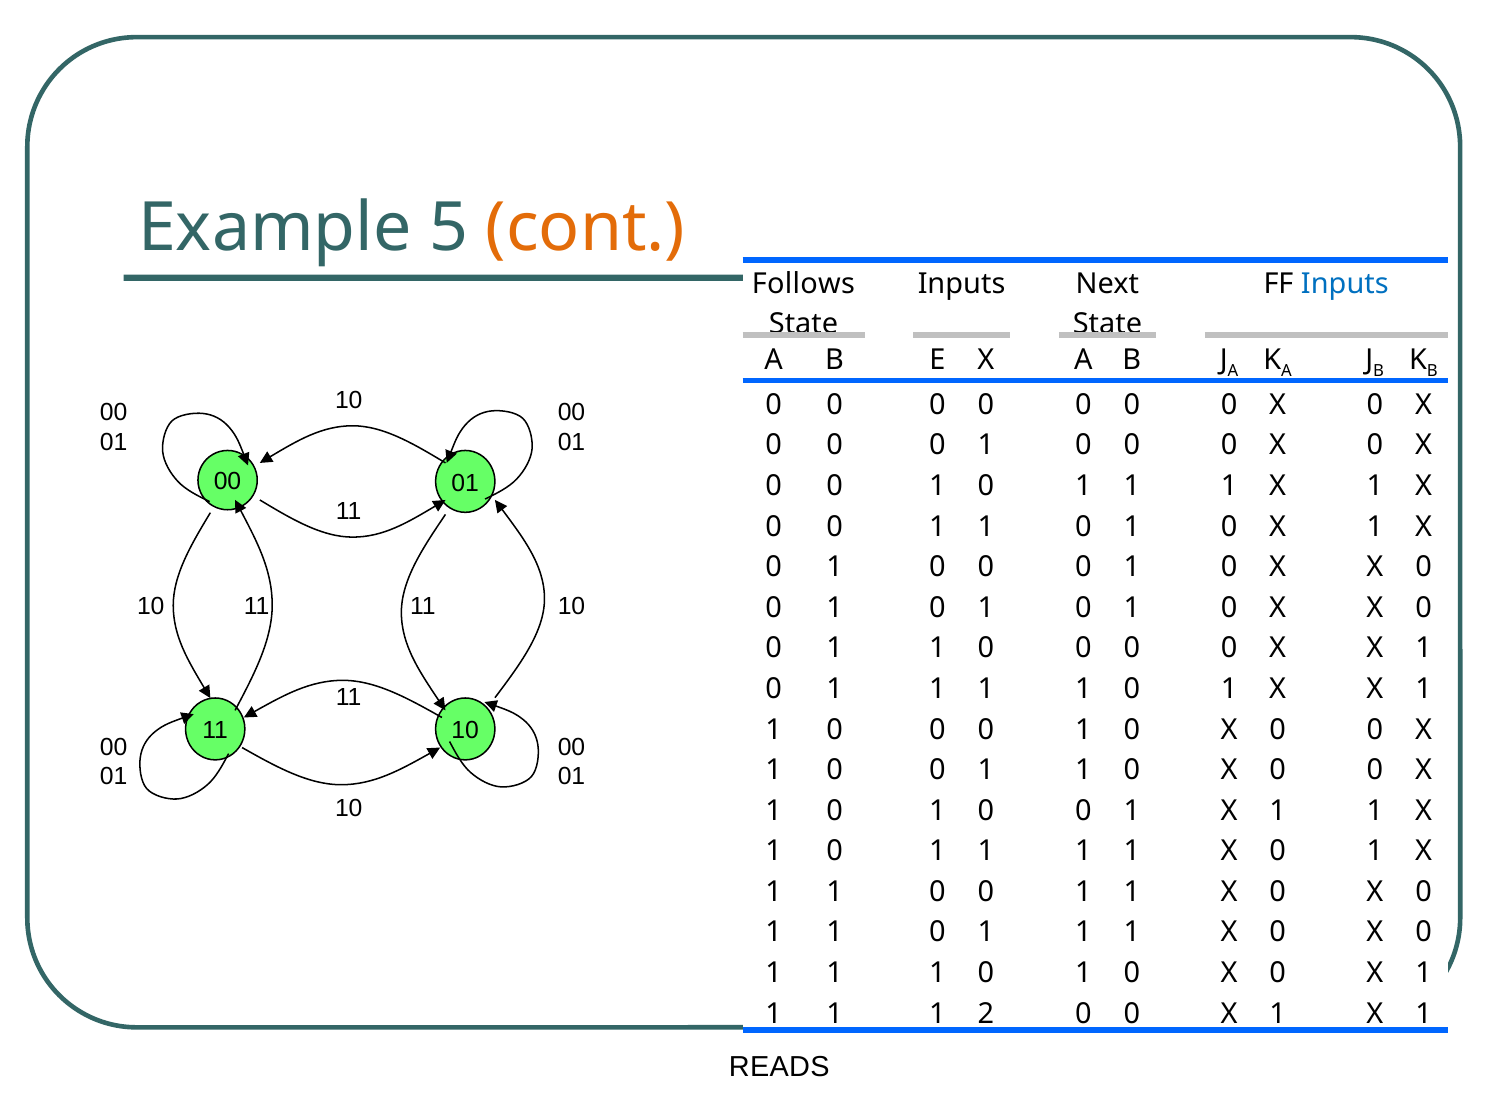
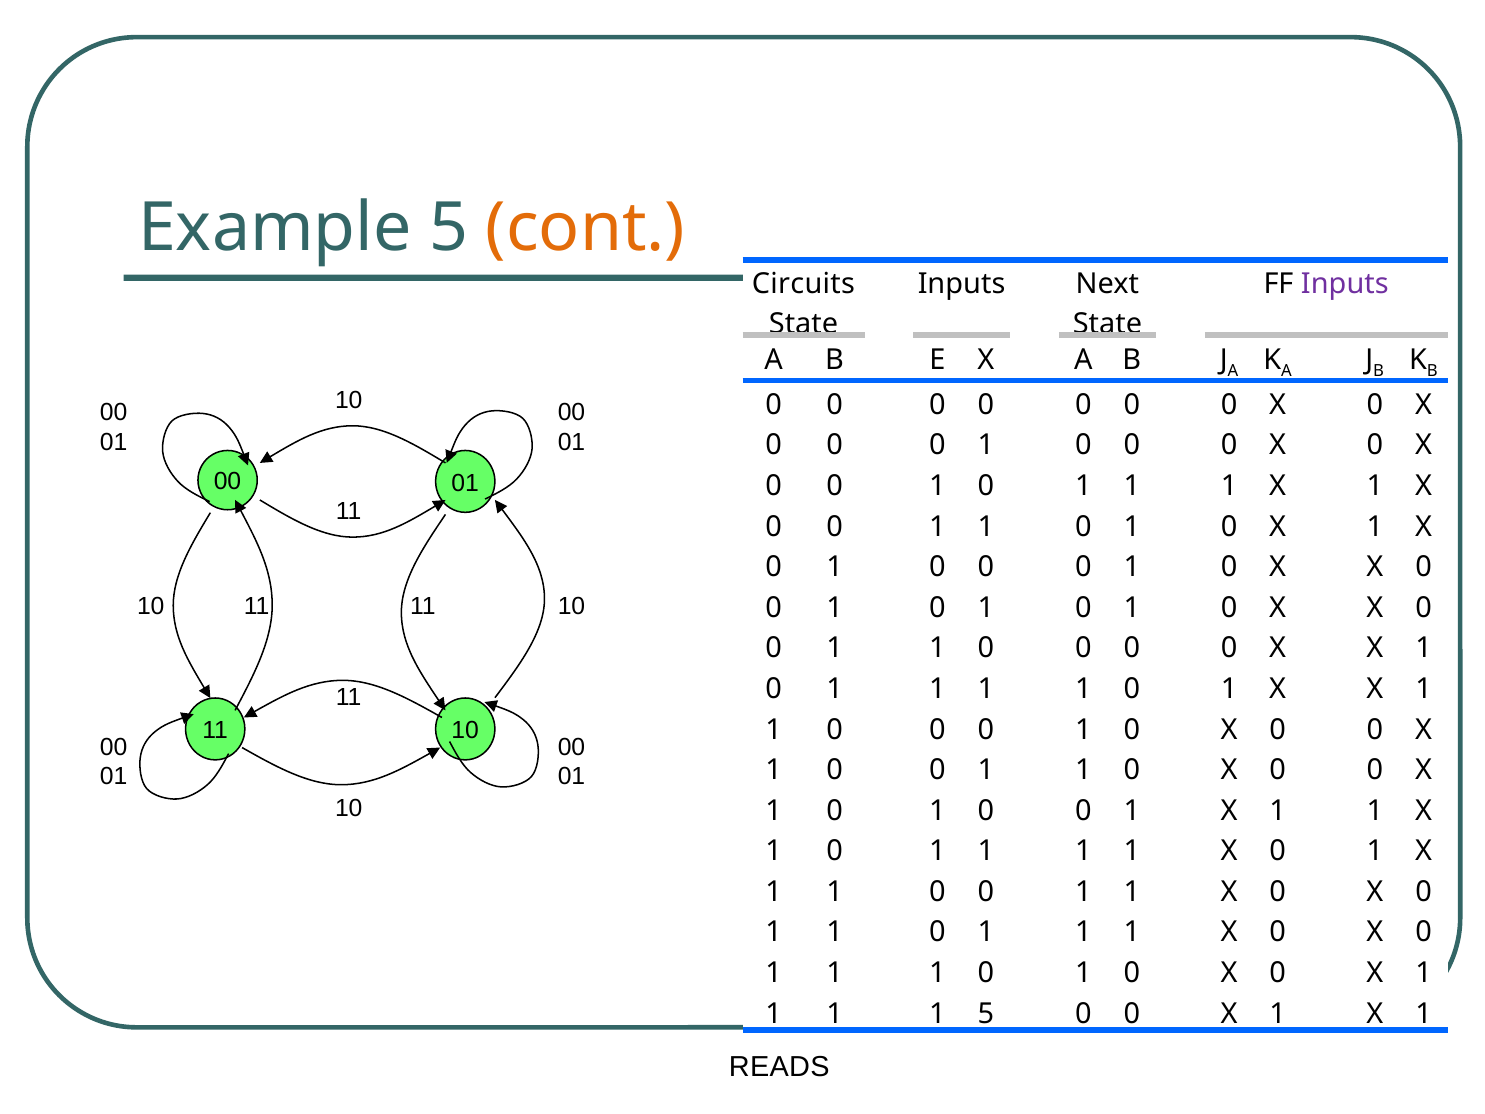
Follows: Follows -> Circuits (803, 284)
Inputs colour: blue -> purple (1345, 284)
1 2: 2 -> 5 (986, 1013)
